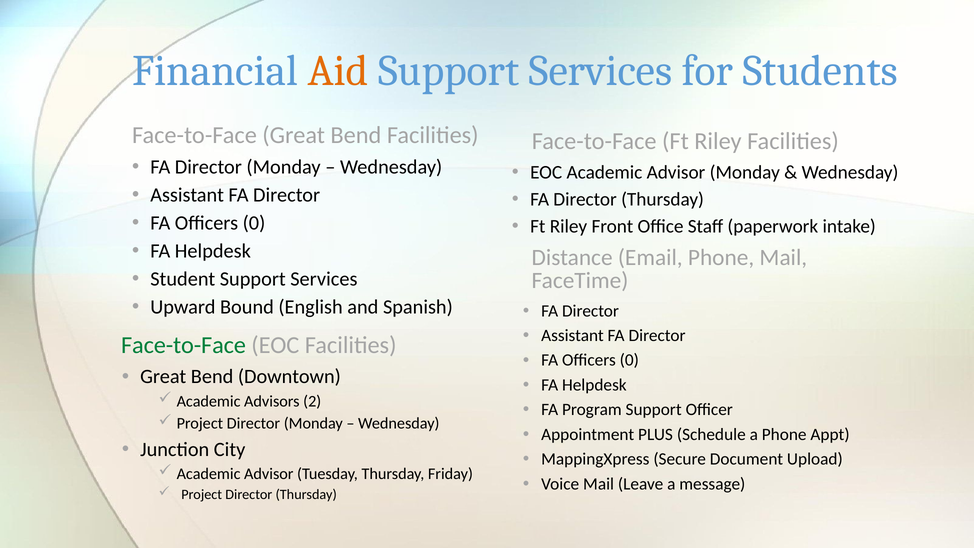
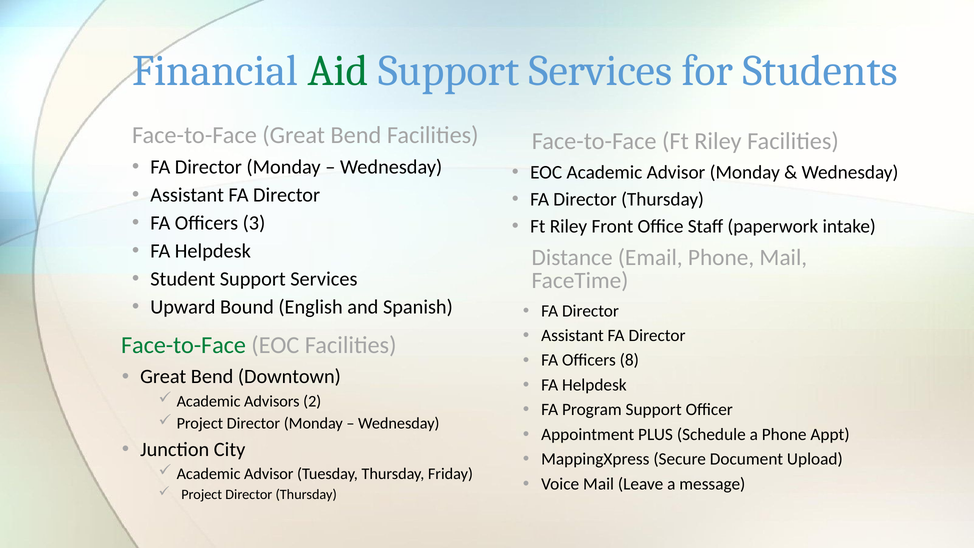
Aid colour: orange -> green (338, 71)
0: 0 -> 3 (254, 223)
0: 0 -> 8 (629, 360)
